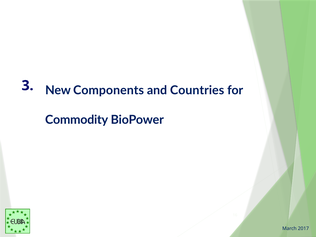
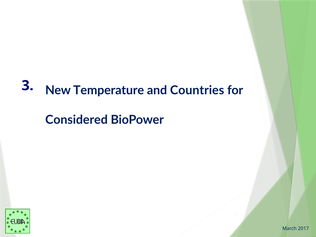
Components: Components -> Temperature (109, 90)
Commodity: Commodity -> Considered (76, 120)
